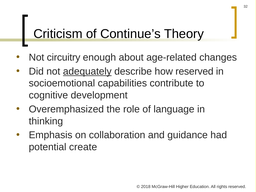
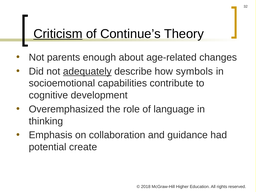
Criticism underline: none -> present (58, 34)
circuitry: circuitry -> parents (64, 57)
how reserved: reserved -> symbols (194, 71)
